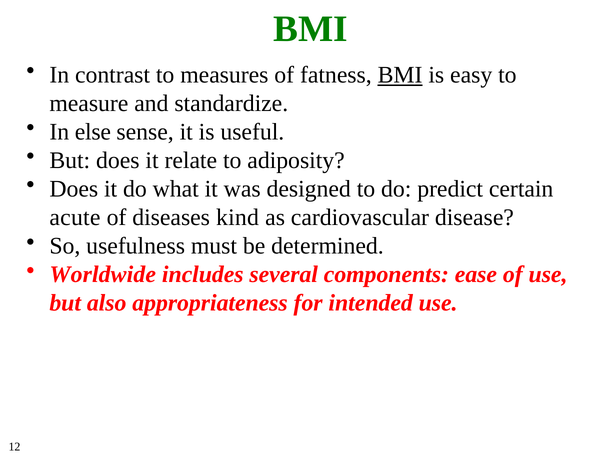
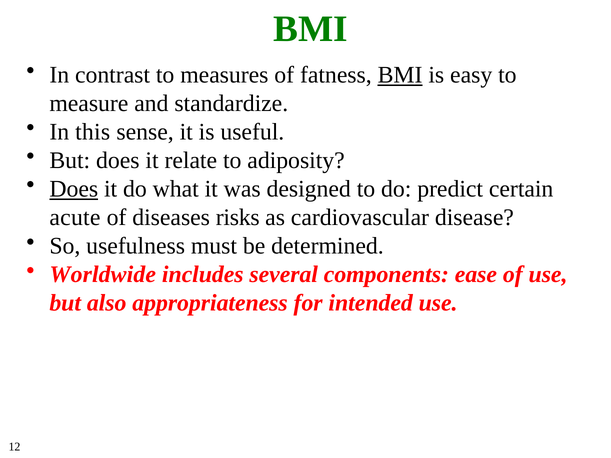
else: else -> this (93, 132)
Does underline: none -> present (74, 189)
kind: kind -> risks (238, 218)
